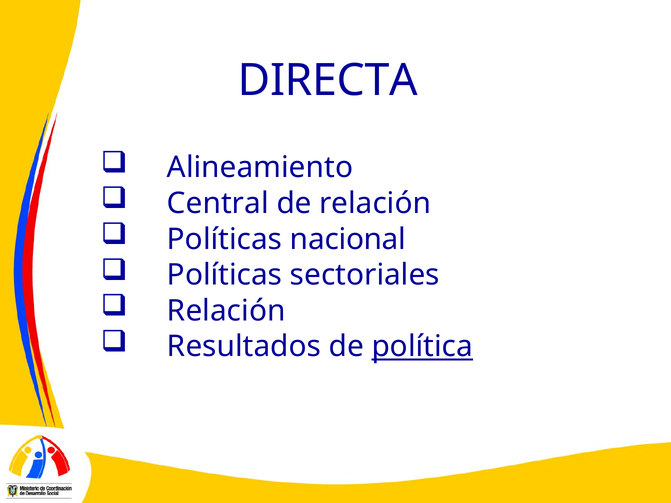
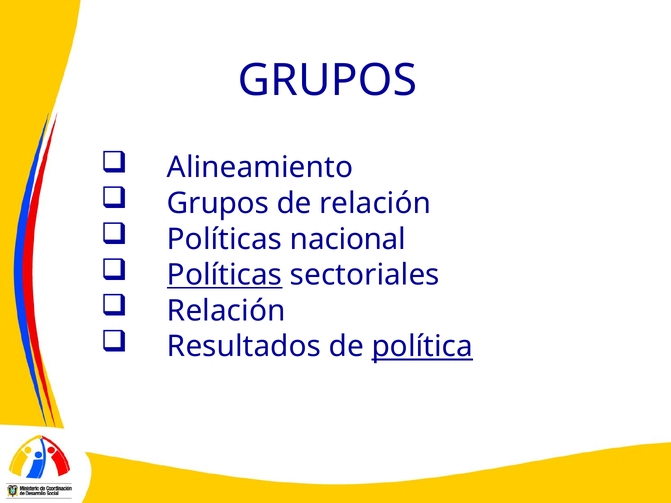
DIRECTA: DIRECTA -> GRUPOS (328, 80)
Central: Central -> Grupos (218, 204)
Políticas underline: none -> present (225, 275)
